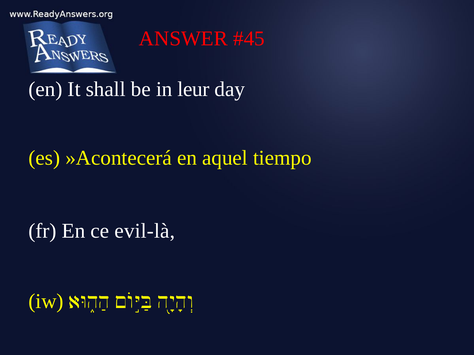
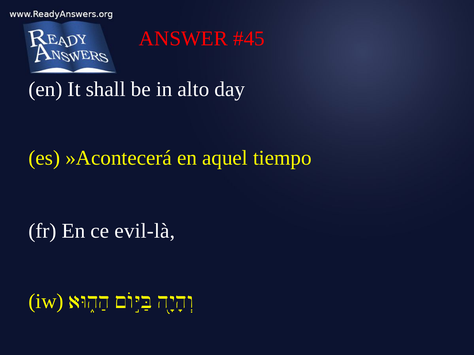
leur: leur -> alto (193, 90)
